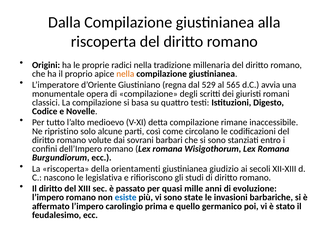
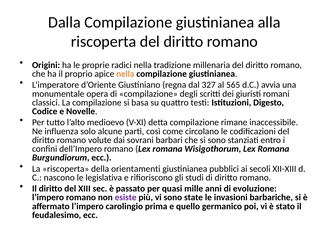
529: 529 -> 327 (209, 85)
ripristino: ripristino -> influenza (61, 131)
giudizio: giudizio -> pubblici (224, 169)
esiste colour: blue -> purple (126, 197)
